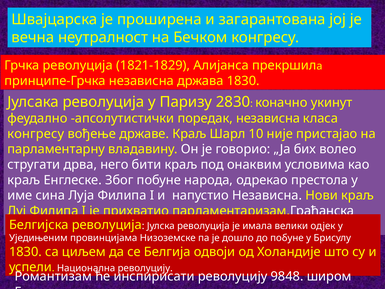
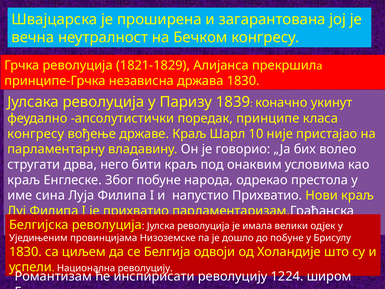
2830: 2830 -> 1839 (233, 102)
поредак независна: независна -> принципе (268, 118)
напустио Независна: Независна -> Прихватио (267, 195)
9848: 9848 -> 1224 (287, 276)
